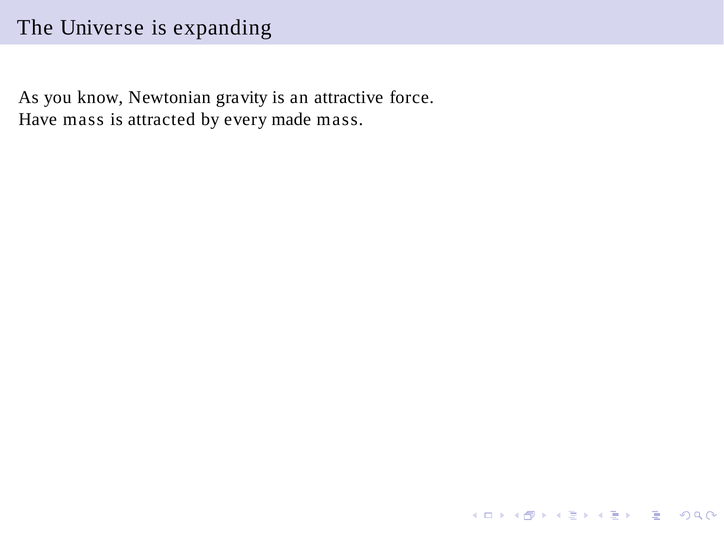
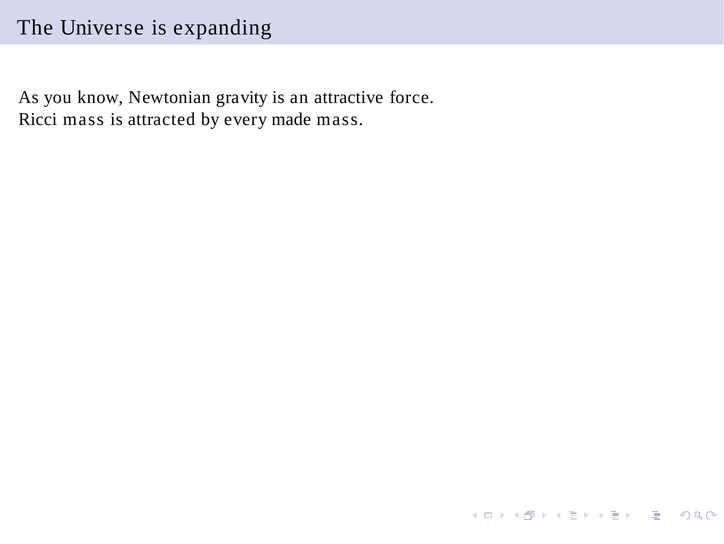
Have: Have -> Ricci (38, 119)
